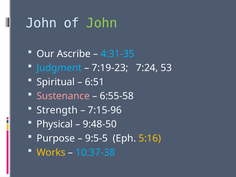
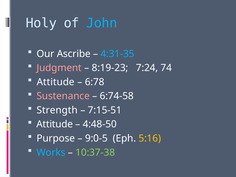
John: John -> Holy (41, 23)
John colour: light green -> light blue (102, 23)
Judgment colour: light blue -> pink (59, 68)
7:19-23: 7:19-23 -> 8:19-23 (110, 68)
53: 53 -> 74 (166, 68)
Spiritual: Spiritual -> Attitude (56, 82)
6:51: 6:51 -> 6:78 (95, 82)
6:55-58: 6:55-58 -> 6:74-58 (117, 96)
7:15-96: 7:15-96 -> 7:15-51 (105, 110)
Physical: Physical -> Attitude (55, 124)
9:48-50: 9:48-50 -> 4:48-50 (100, 124)
9:5-5: 9:5-5 -> 9:0-5 (96, 138)
Works colour: yellow -> light blue (51, 152)
10:37-38 colour: light blue -> light green (95, 152)
